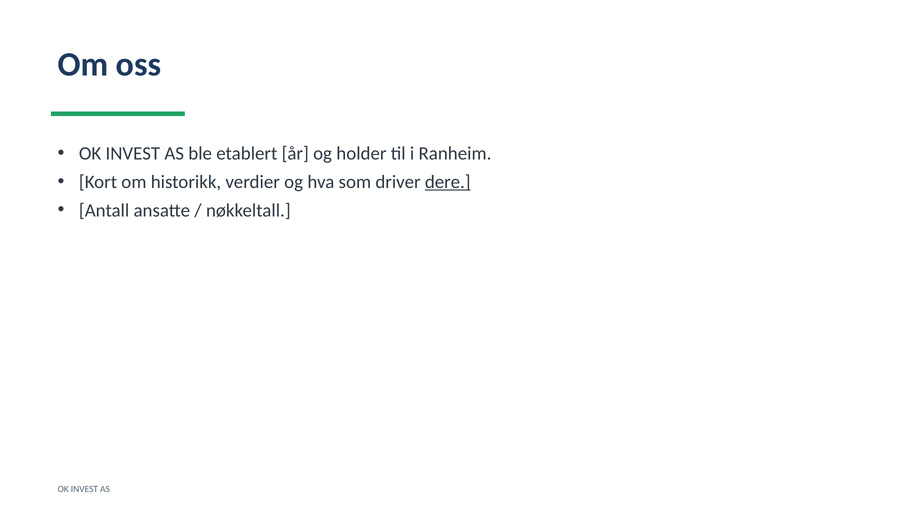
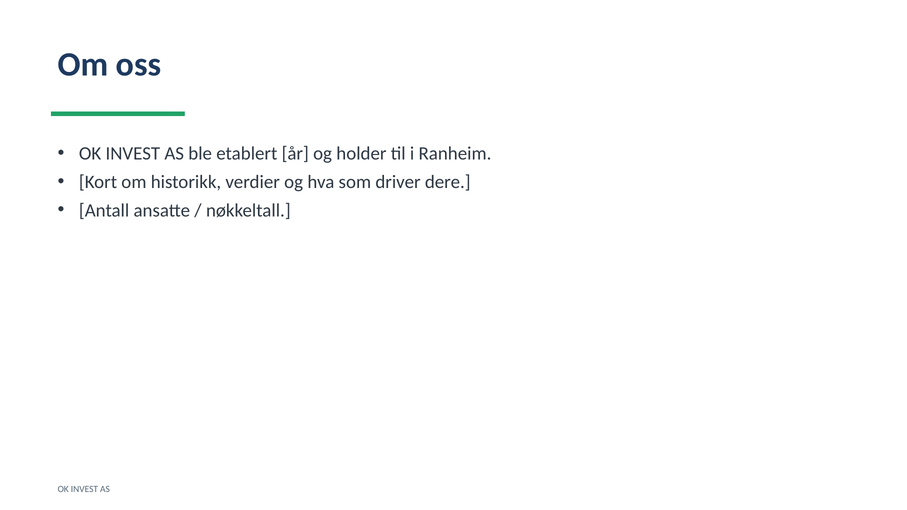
dere underline: present -> none (448, 182)
